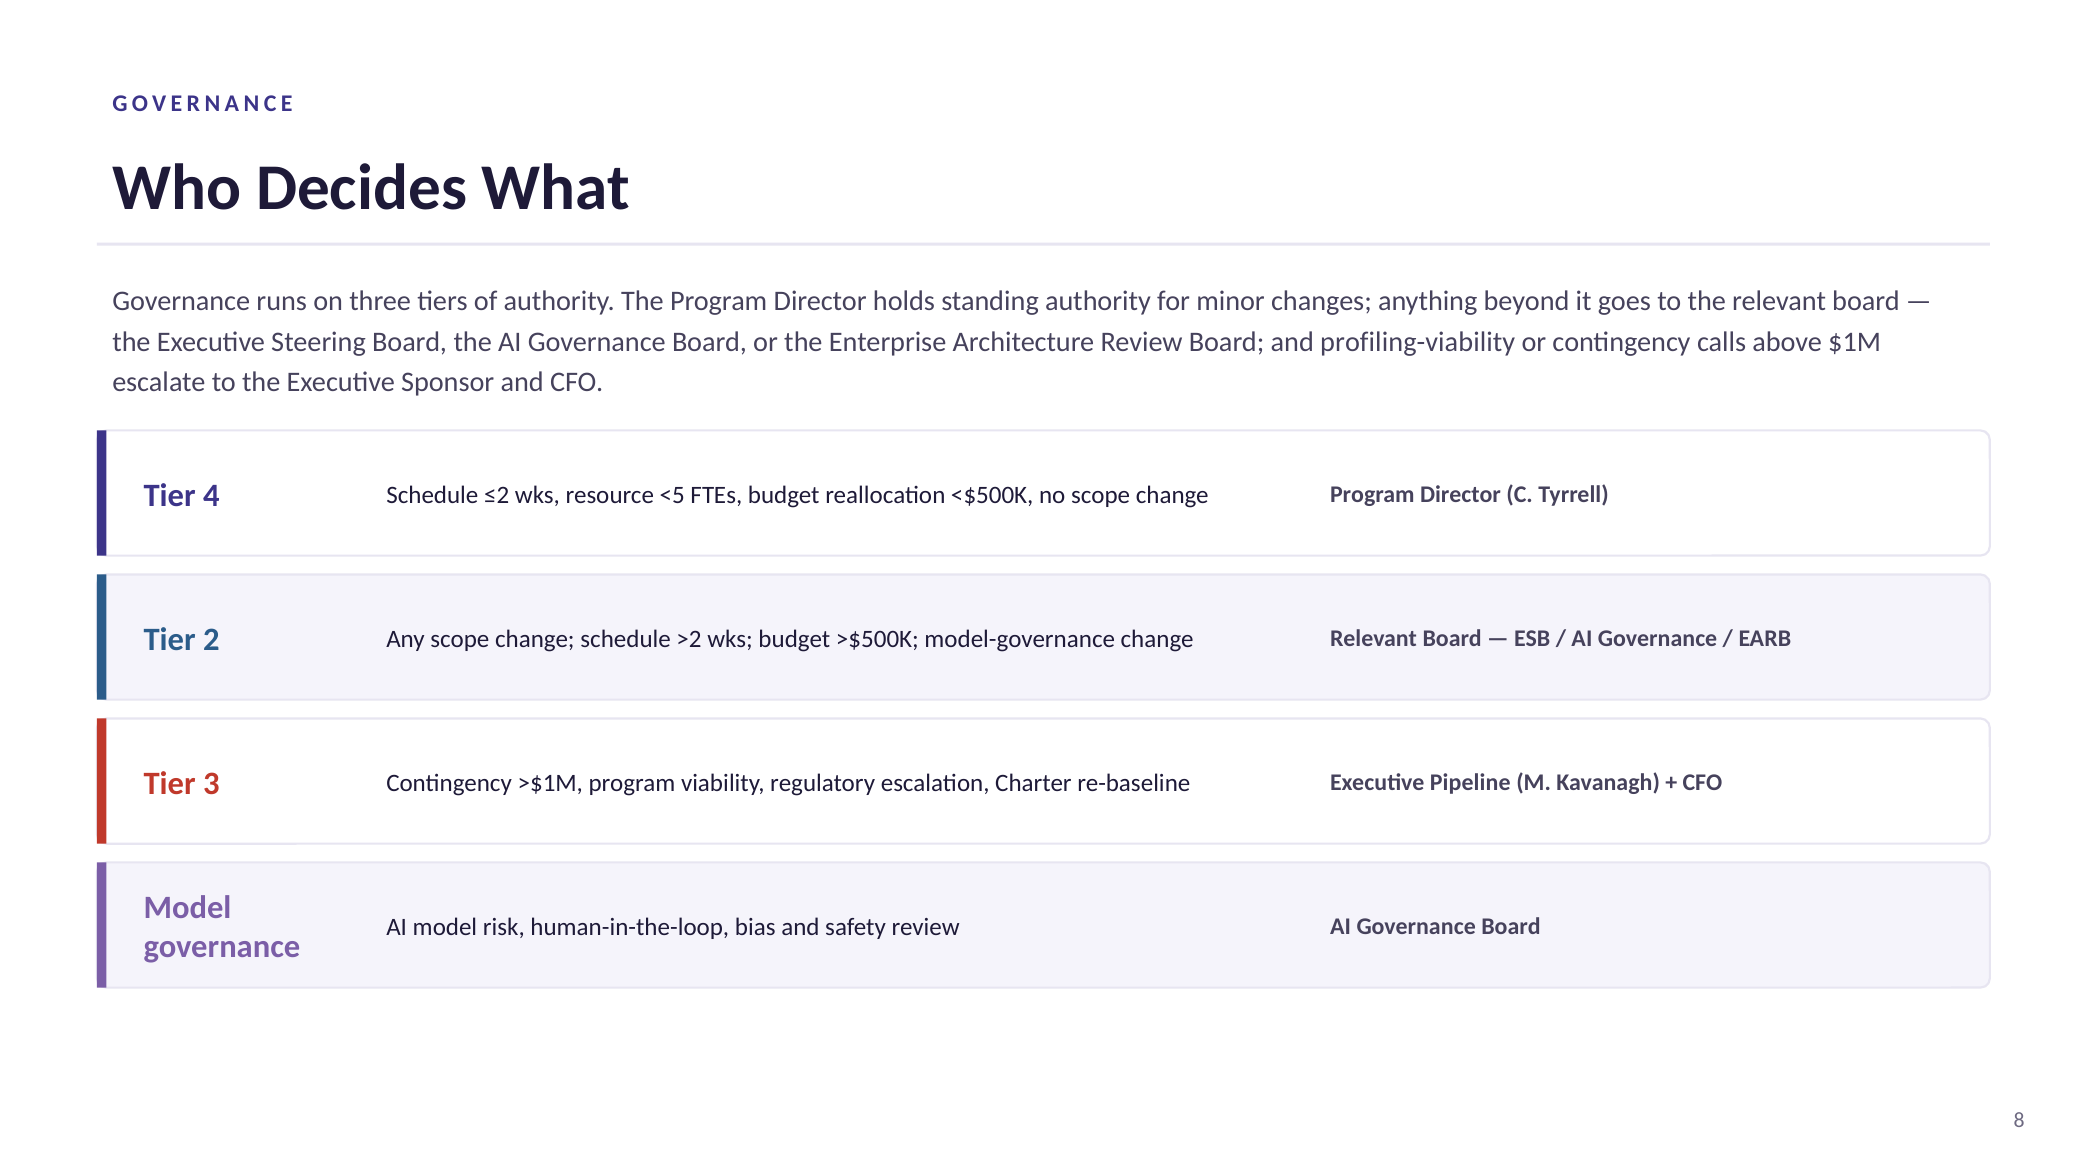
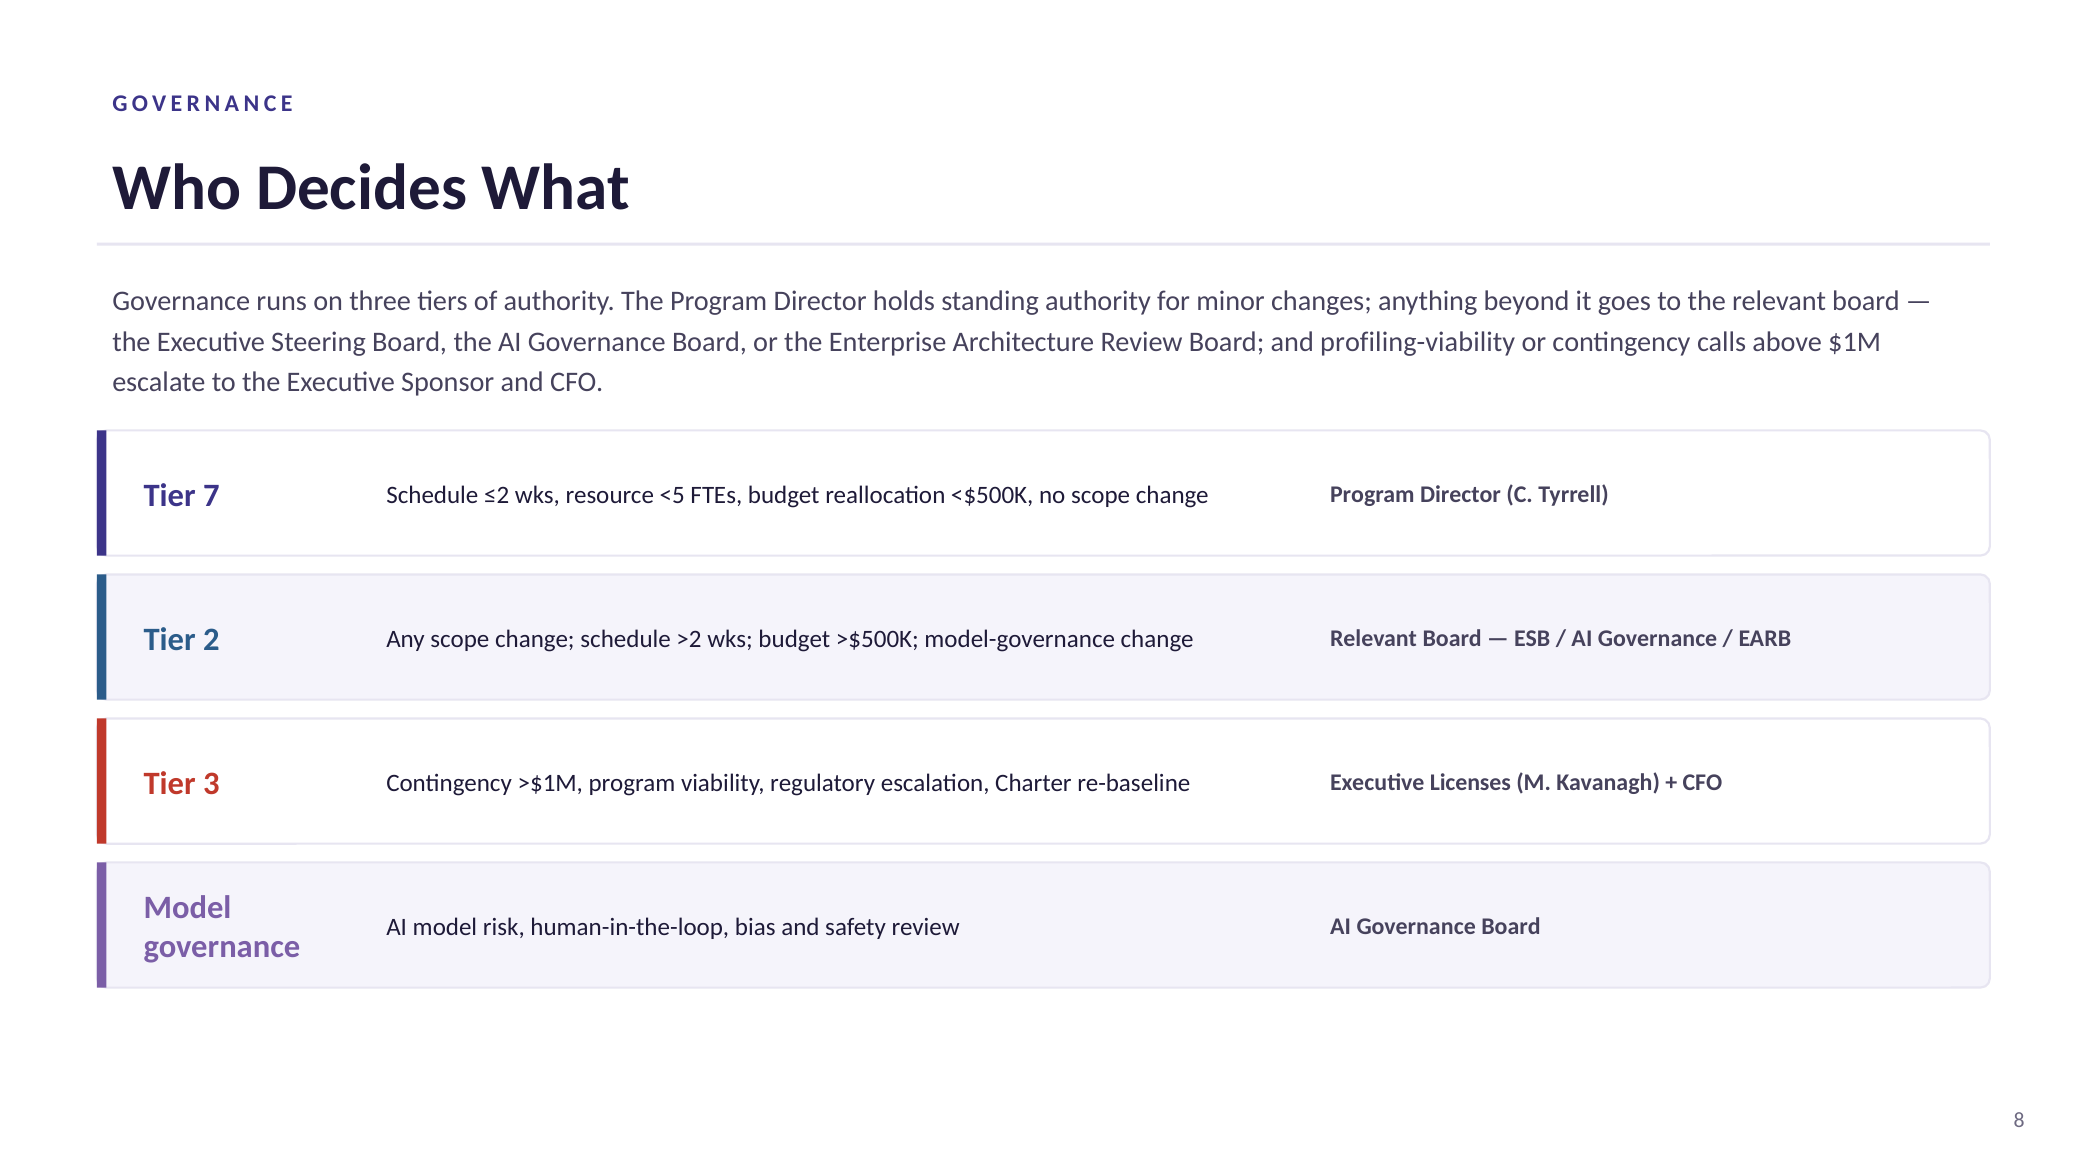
4: 4 -> 7 (211, 495)
Pipeline: Pipeline -> Licenses (1470, 783)
